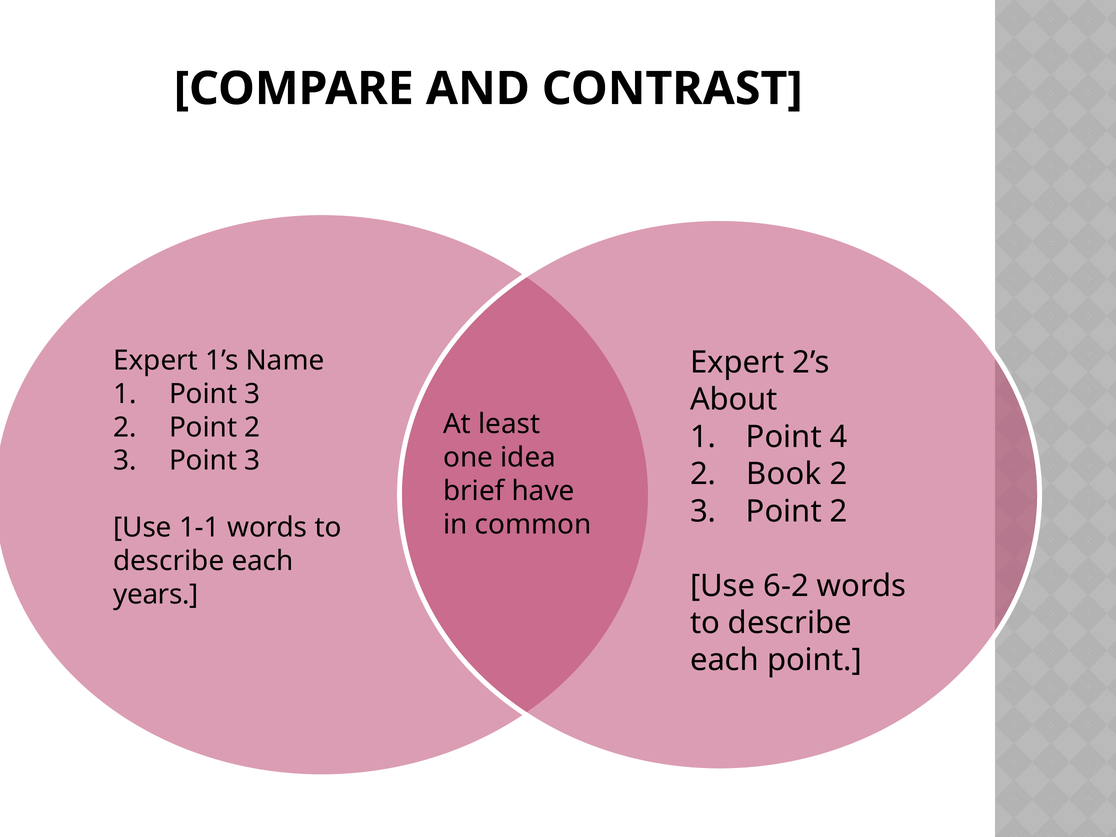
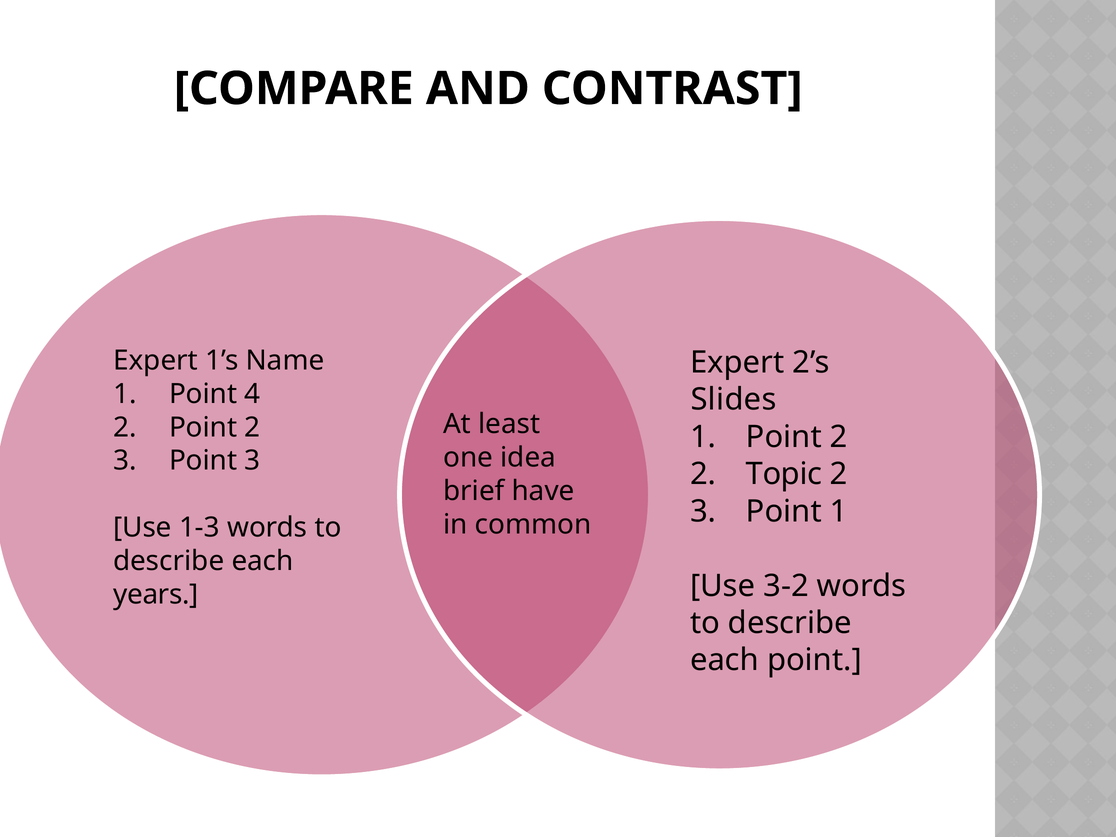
1 Point 3: 3 -> 4 (252, 394)
About: About -> Slides (734, 400)
1 Point 4: 4 -> 2 (839, 437)
Book: Book -> Topic (784, 474)
3 Point 2: 2 -> 1 (839, 511)
1-1: 1-1 -> 1-3 (199, 528)
6-2: 6-2 -> 3-2 (786, 586)
